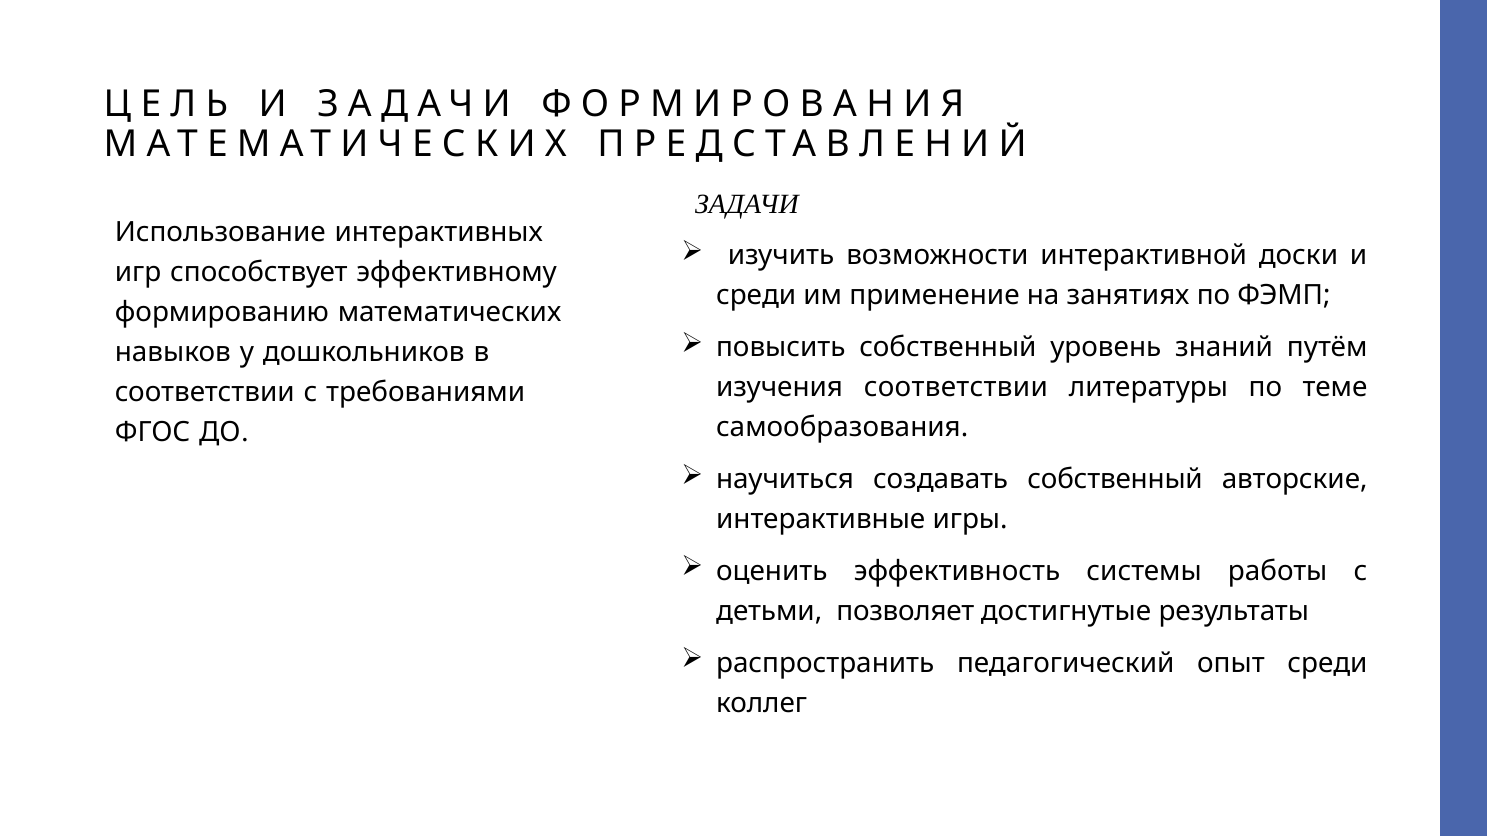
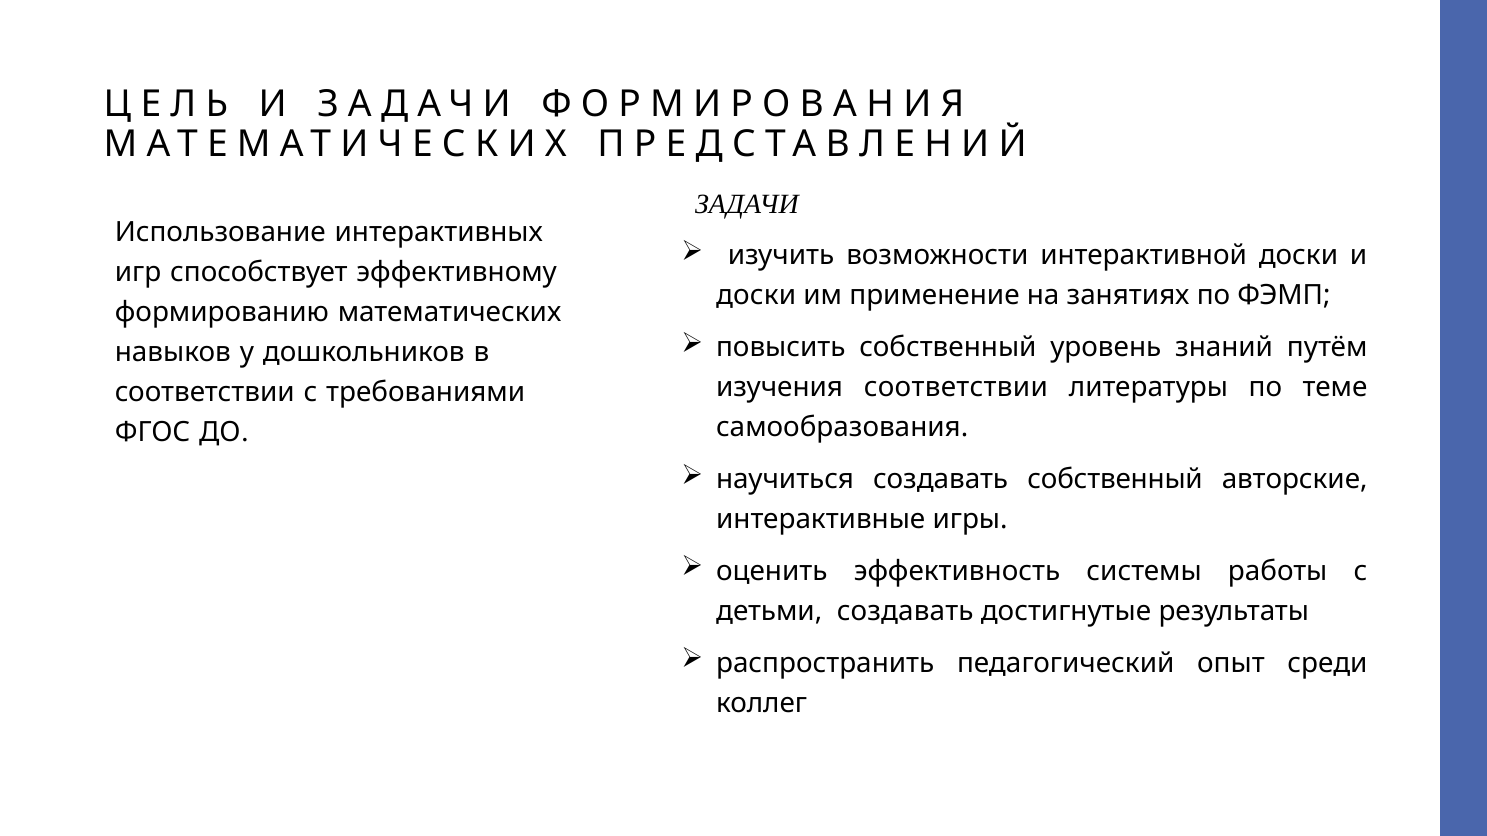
среди: среди -> доски (756, 296)
детьми позволяет: позволяет -> создавать (905, 612)
